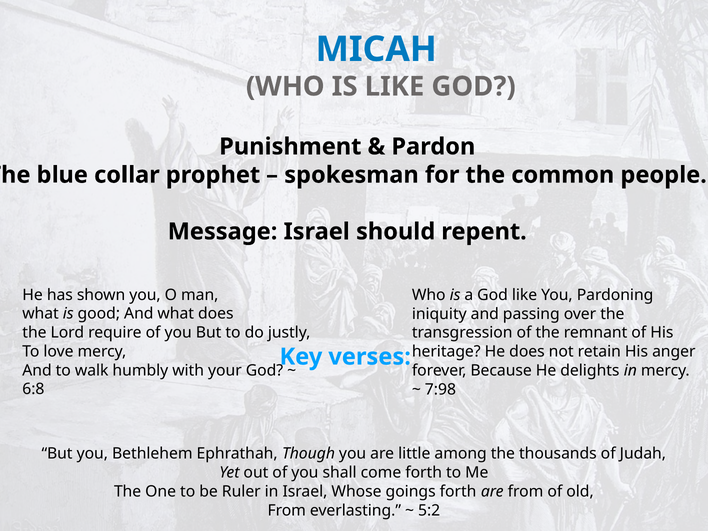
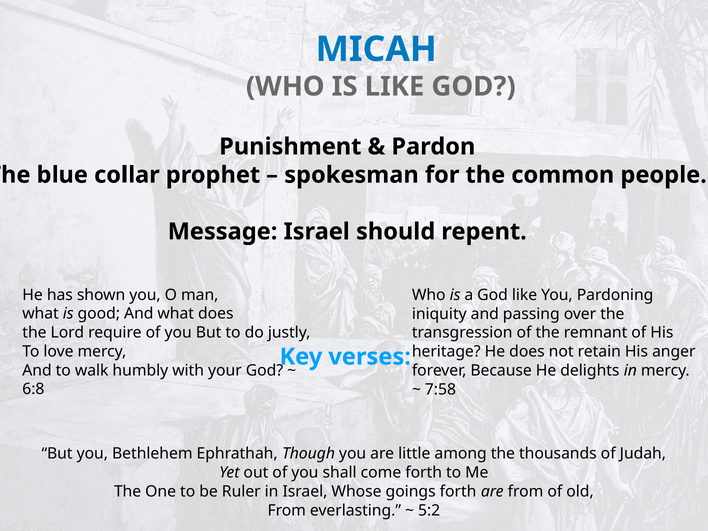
7:98: 7:98 -> 7:58 (440, 389)
